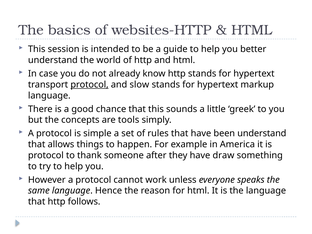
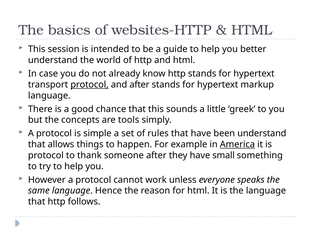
and slow: slow -> after (139, 85)
America underline: none -> present (237, 144)
draw: draw -> small (224, 155)
